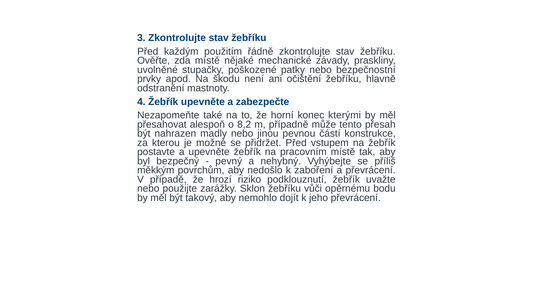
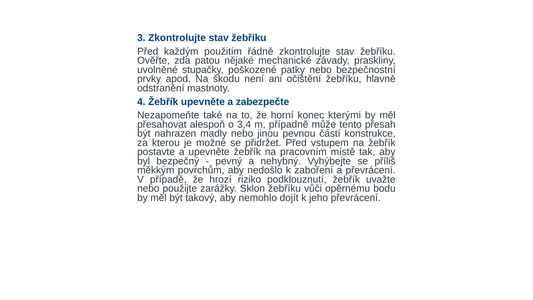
zda místě: místě -> patou (207, 61)
8,2: 8,2 -> 3,4 (244, 124)
